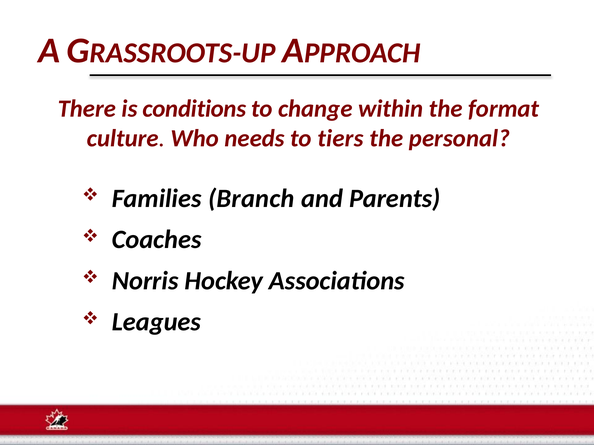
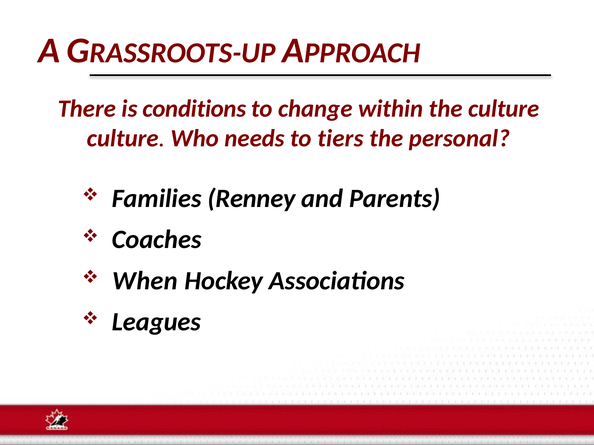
the format: format -> culture (504, 109)
Branch: Branch -> Renney (252, 199)
Norris: Norris -> When (145, 281)
